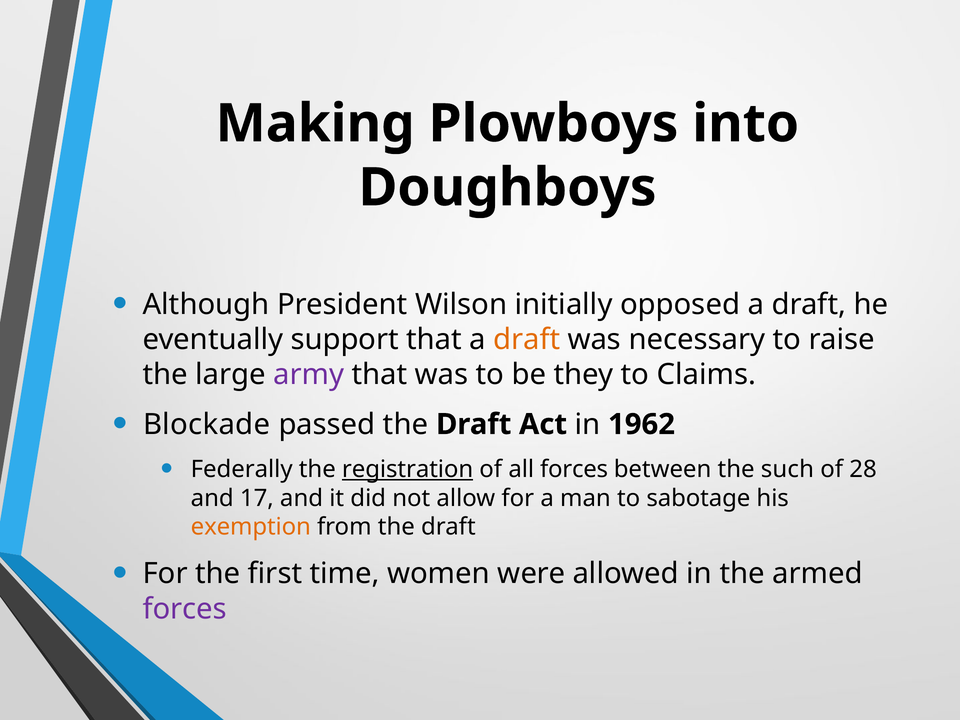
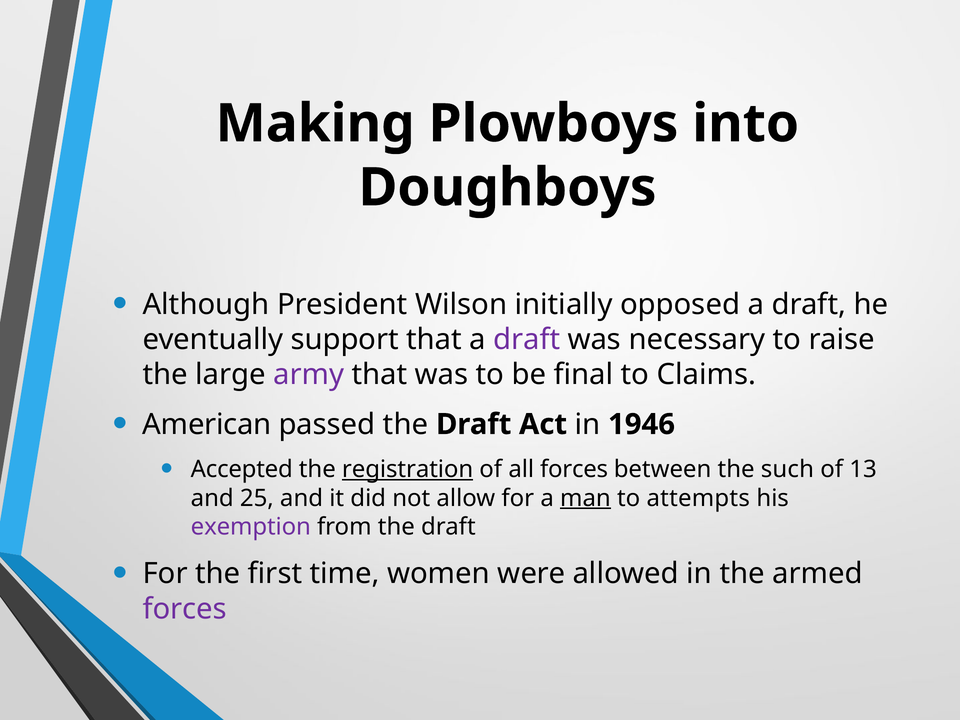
draft colour: orange -> purple (527, 340)
they: they -> final (584, 375)
Blockade: Blockade -> American (207, 424)
1962: 1962 -> 1946 (642, 424)
Federally: Federally -> Accepted (242, 469)
28: 28 -> 13 (863, 469)
17: 17 -> 25 (257, 498)
man underline: none -> present (585, 498)
sabotage: sabotage -> attempts (698, 498)
exemption colour: orange -> purple (251, 527)
